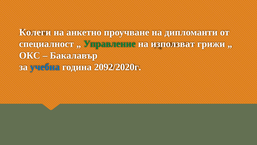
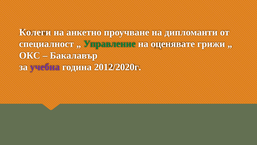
използват: използват -> оценявате (173, 44)
учебна colour: blue -> purple (45, 67)
2092/2020г: 2092/2020г -> 2012/2020г (118, 67)
